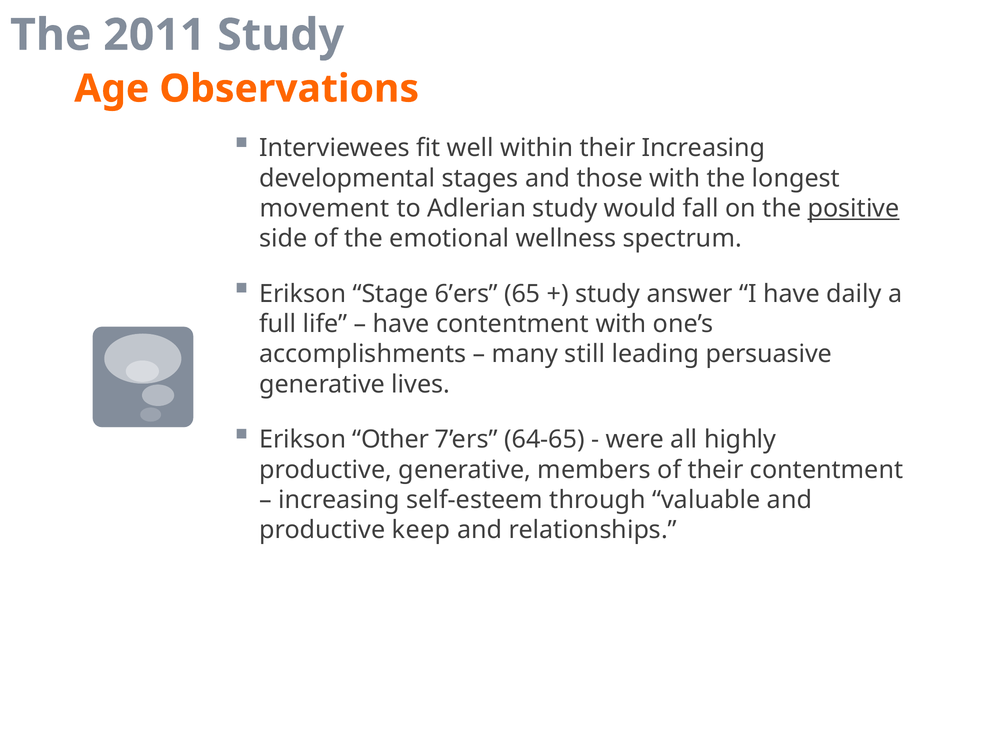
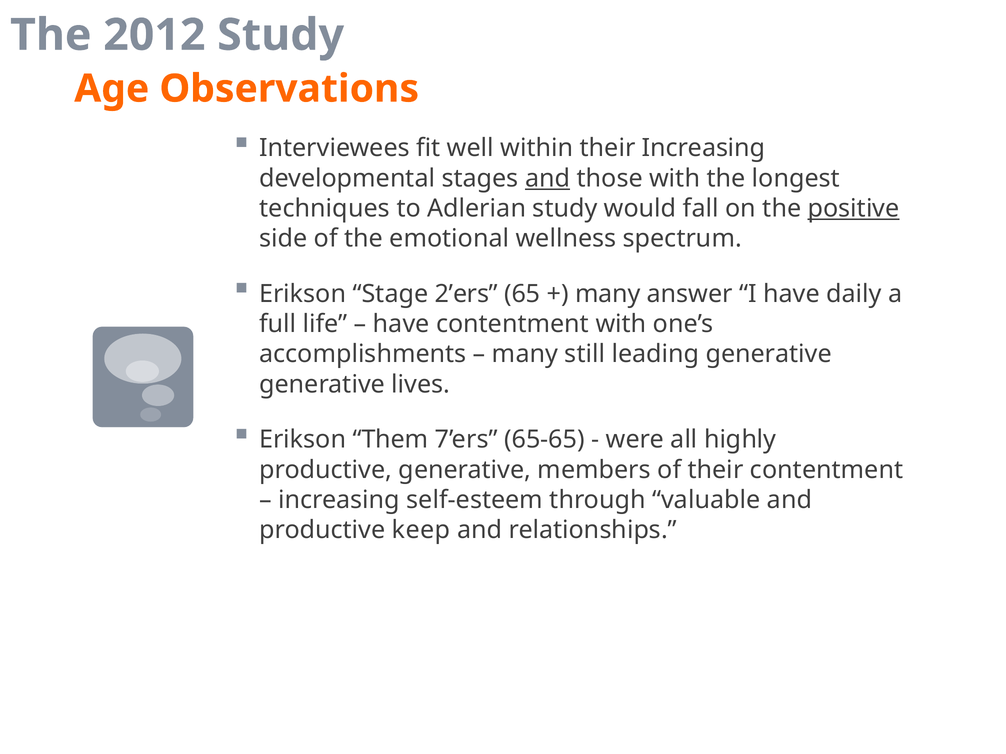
2011: 2011 -> 2012 (154, 35)
and underline: none -> present (548, 178)
movement: movement -> techniques (325, 209)
6’ers: 6’ers -> 2’ers (466, 294)
study: study -> many (608, 294)
leading persuasive: persuasive -> generative (769, 354)
Other: Other -> Them (391, 440)
64-65: 64-65 -> 65-65 (544, 440)
